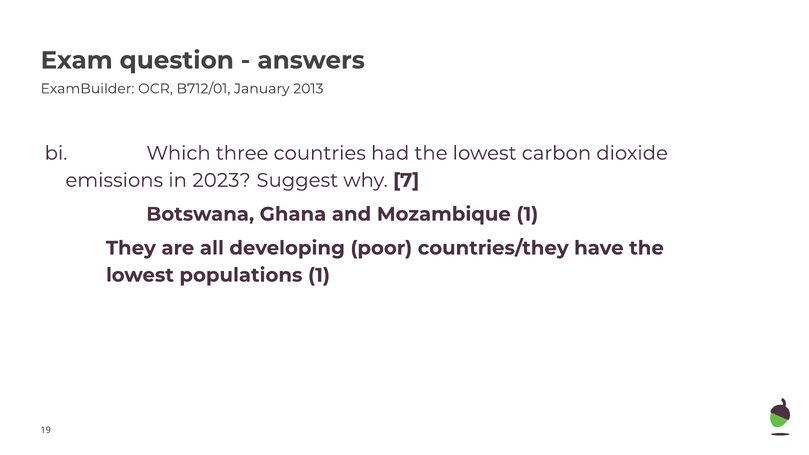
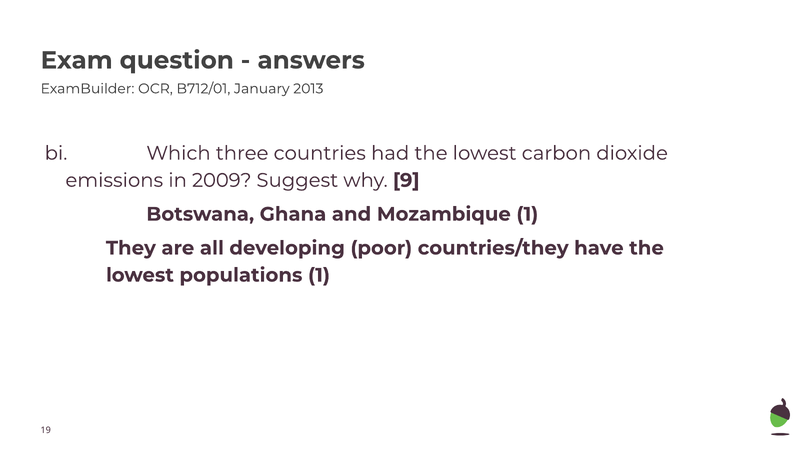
2023: 2023 -> 2009 (222, 180)
7: 7 -> 9 (406, 180)
